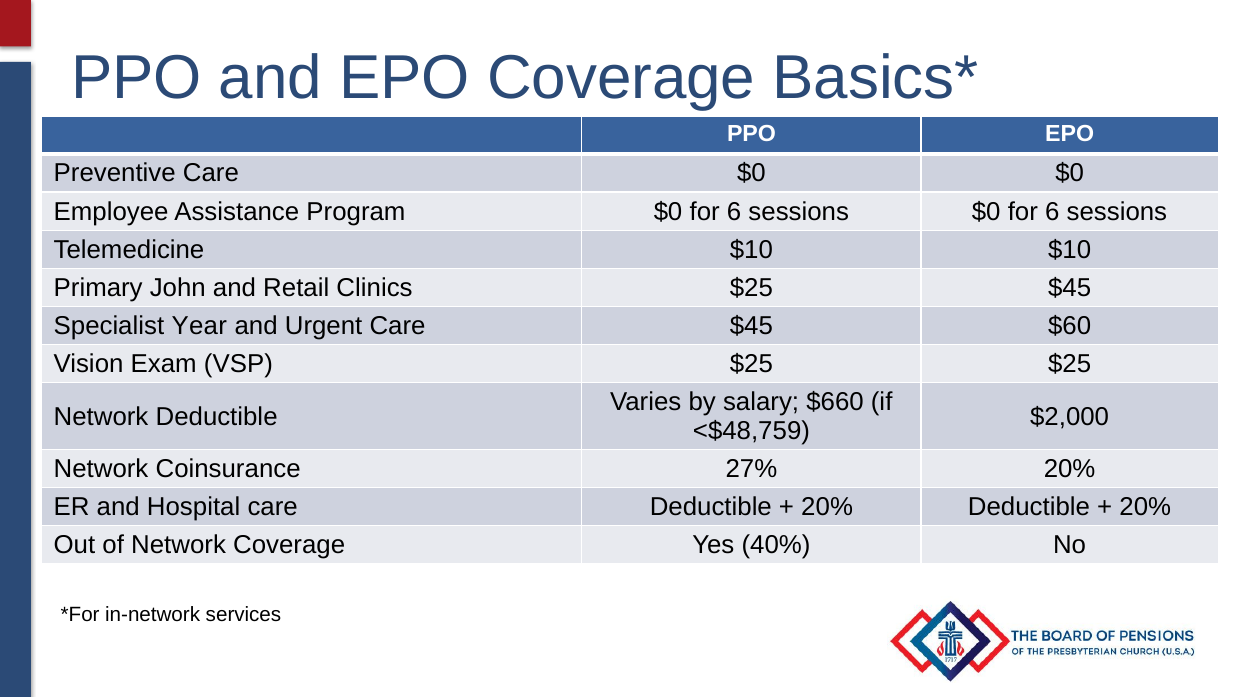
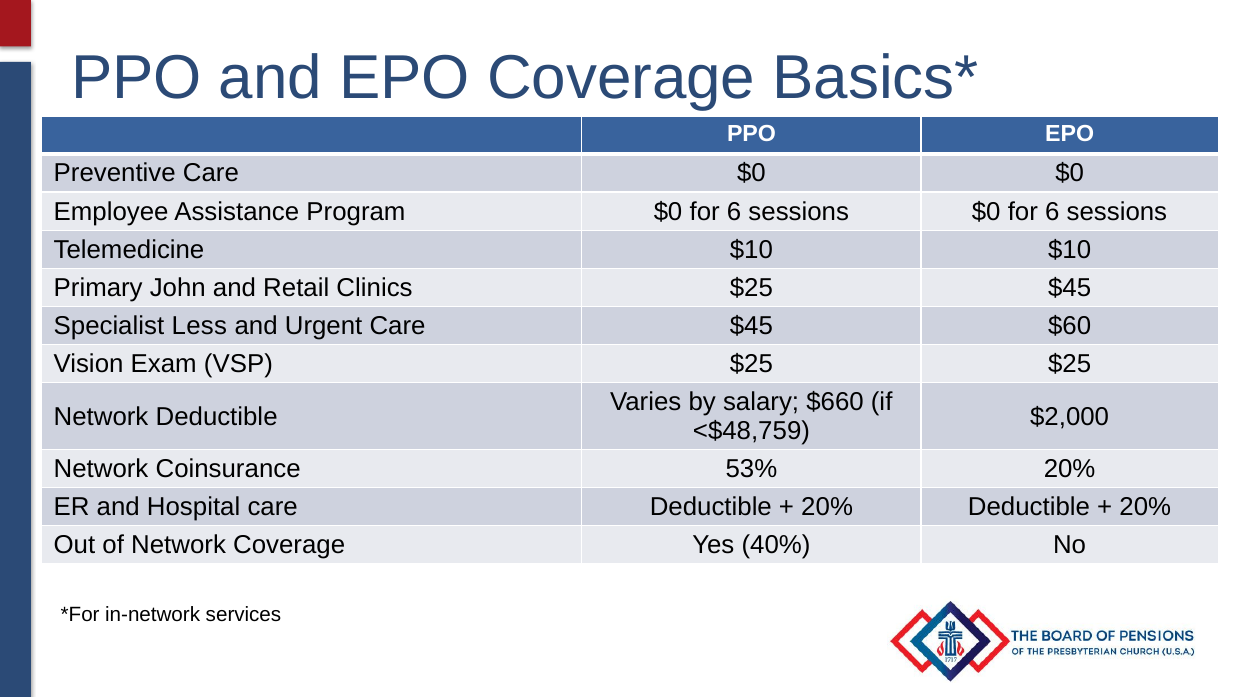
Year: Year -> Less (199, 326)
27%: 27% -> 53% (751, 469)
